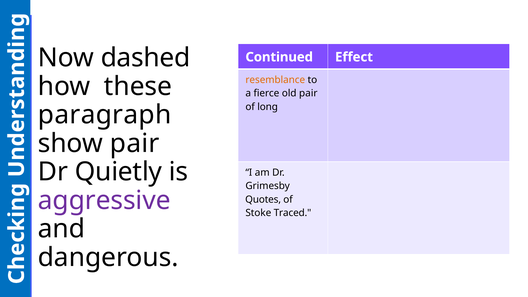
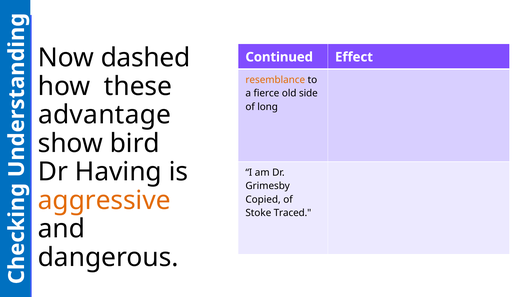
old pair: pair -> side (308, 93)
paragraph: paragraph -> advantage (105, 115)
show pair: pair -> bird (135, 143)
Quietly: Quietly -> Having (118, 172)
aggressive colour: purple -> orange (104, 200)
Quotes: Quotes -> Copied (263, 199)
